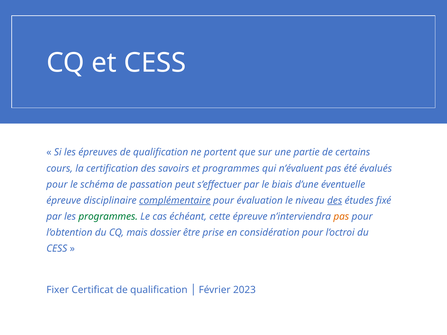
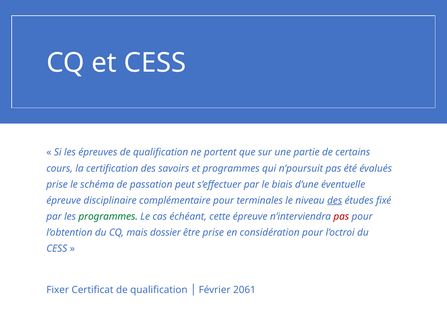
n’évaluent: n’évaluent -> n’poursuit (301, 169)
pour: pour -> prise (57, 185)
complémentaire underline: present -> none (175, 201)
évaluation: évaluation -> terminales (260, 201)
pas colour: orange -> red (341, 217)
2023: 2023 -> 2061 (244, 290)
